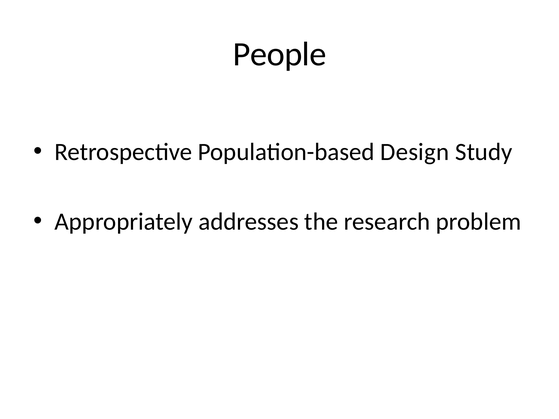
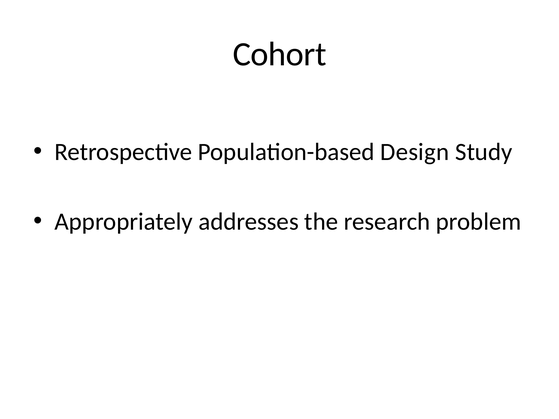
People: People -> Cohort (280, 54)
